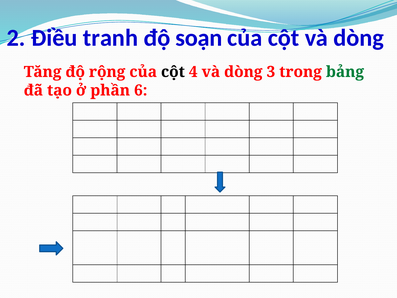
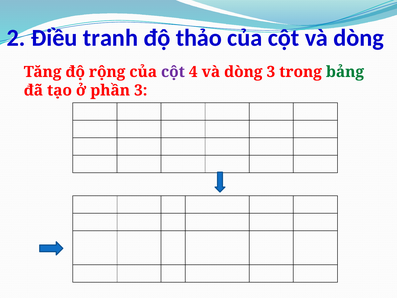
soạn: soạn -> thảo (199, 38)
cột colour: black -> purple (173, 72)
phần 6: 6 -> 3 (141, 90)
